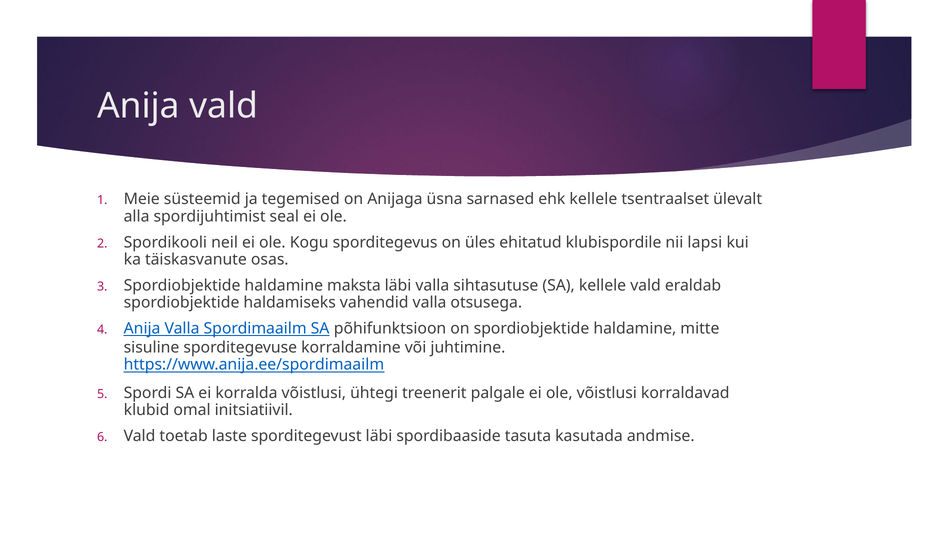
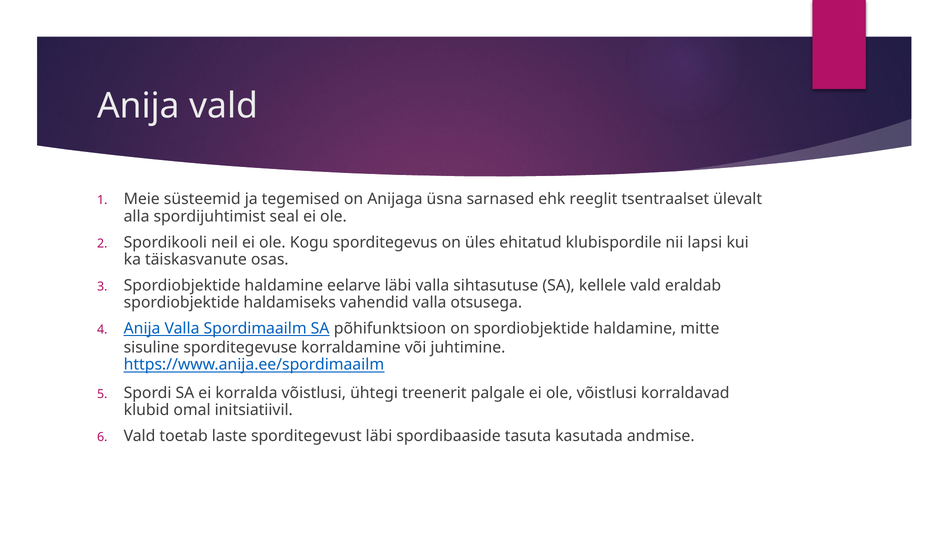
ehk kellele: kellele -> reeglit (593, 199)
maksta: maksta -> eelarve (354, 285)
